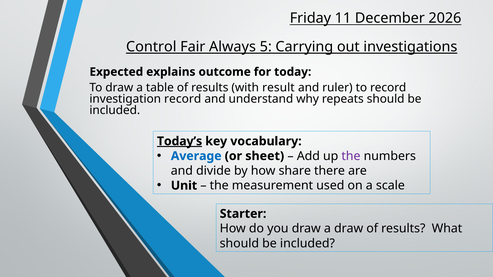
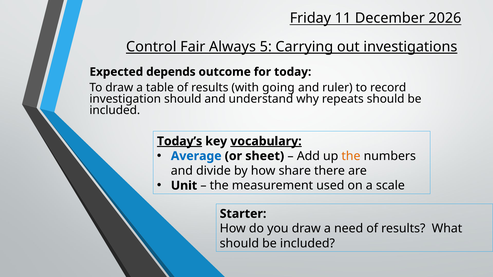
explains: explains -> depends (171, 72)
result: result -> going (278, 88)
investigation record: record -> should (183, 99)
vocabulary underline: none -> present (266, 141)
the colour: purple -> orange (351, 156)
a draw: draw -> need (349, 229)
